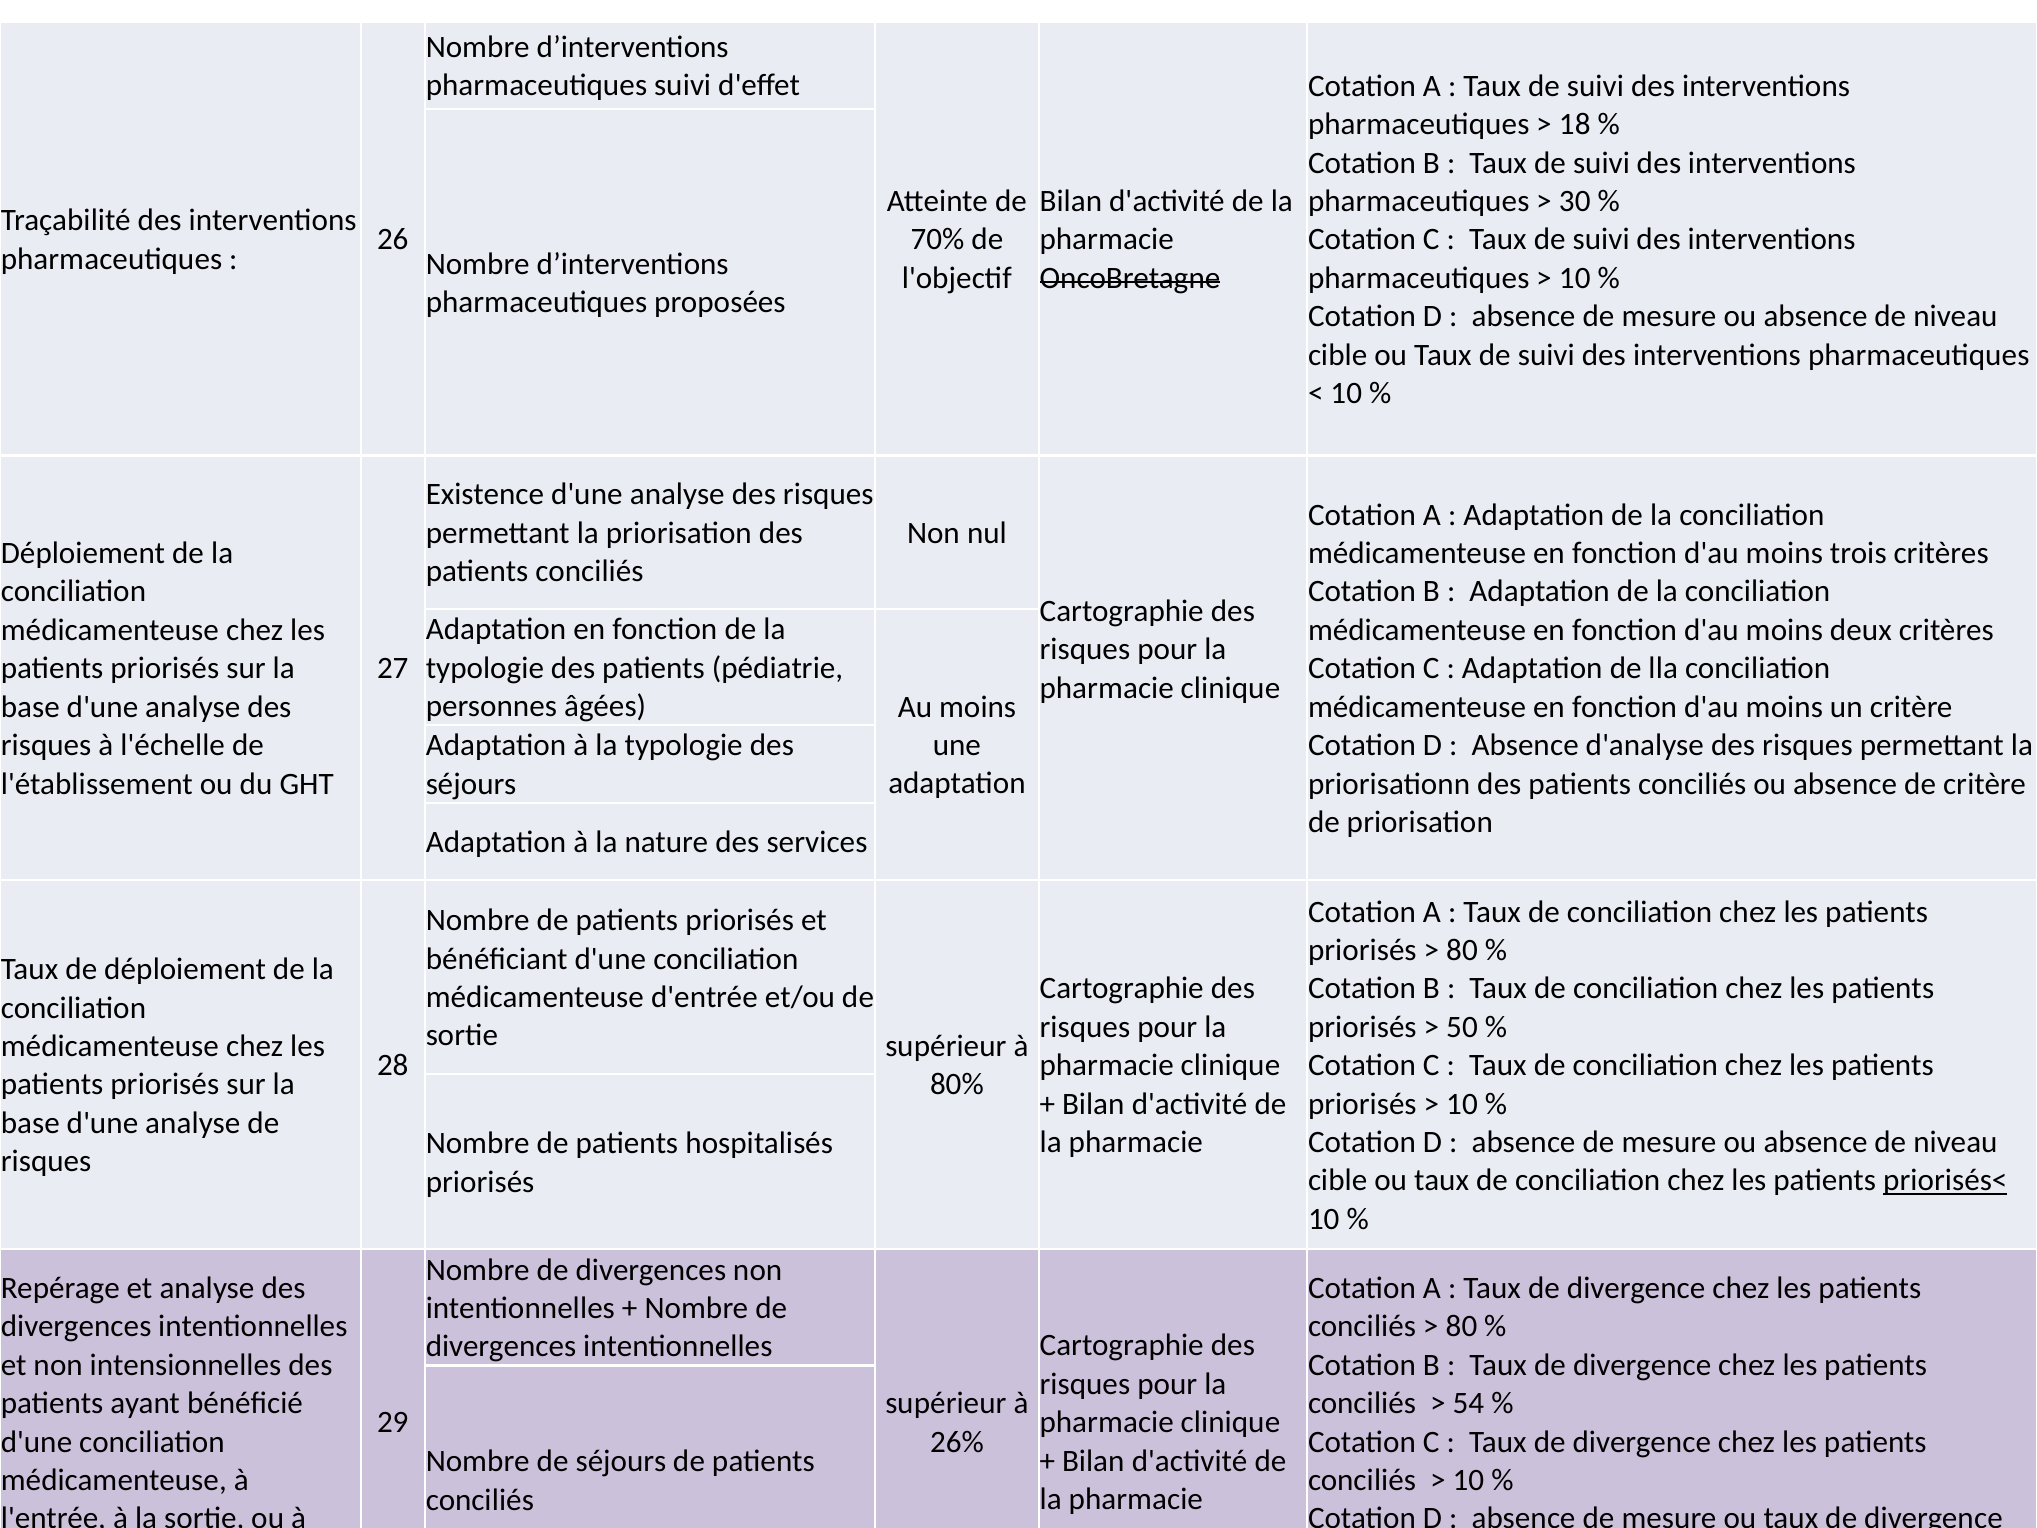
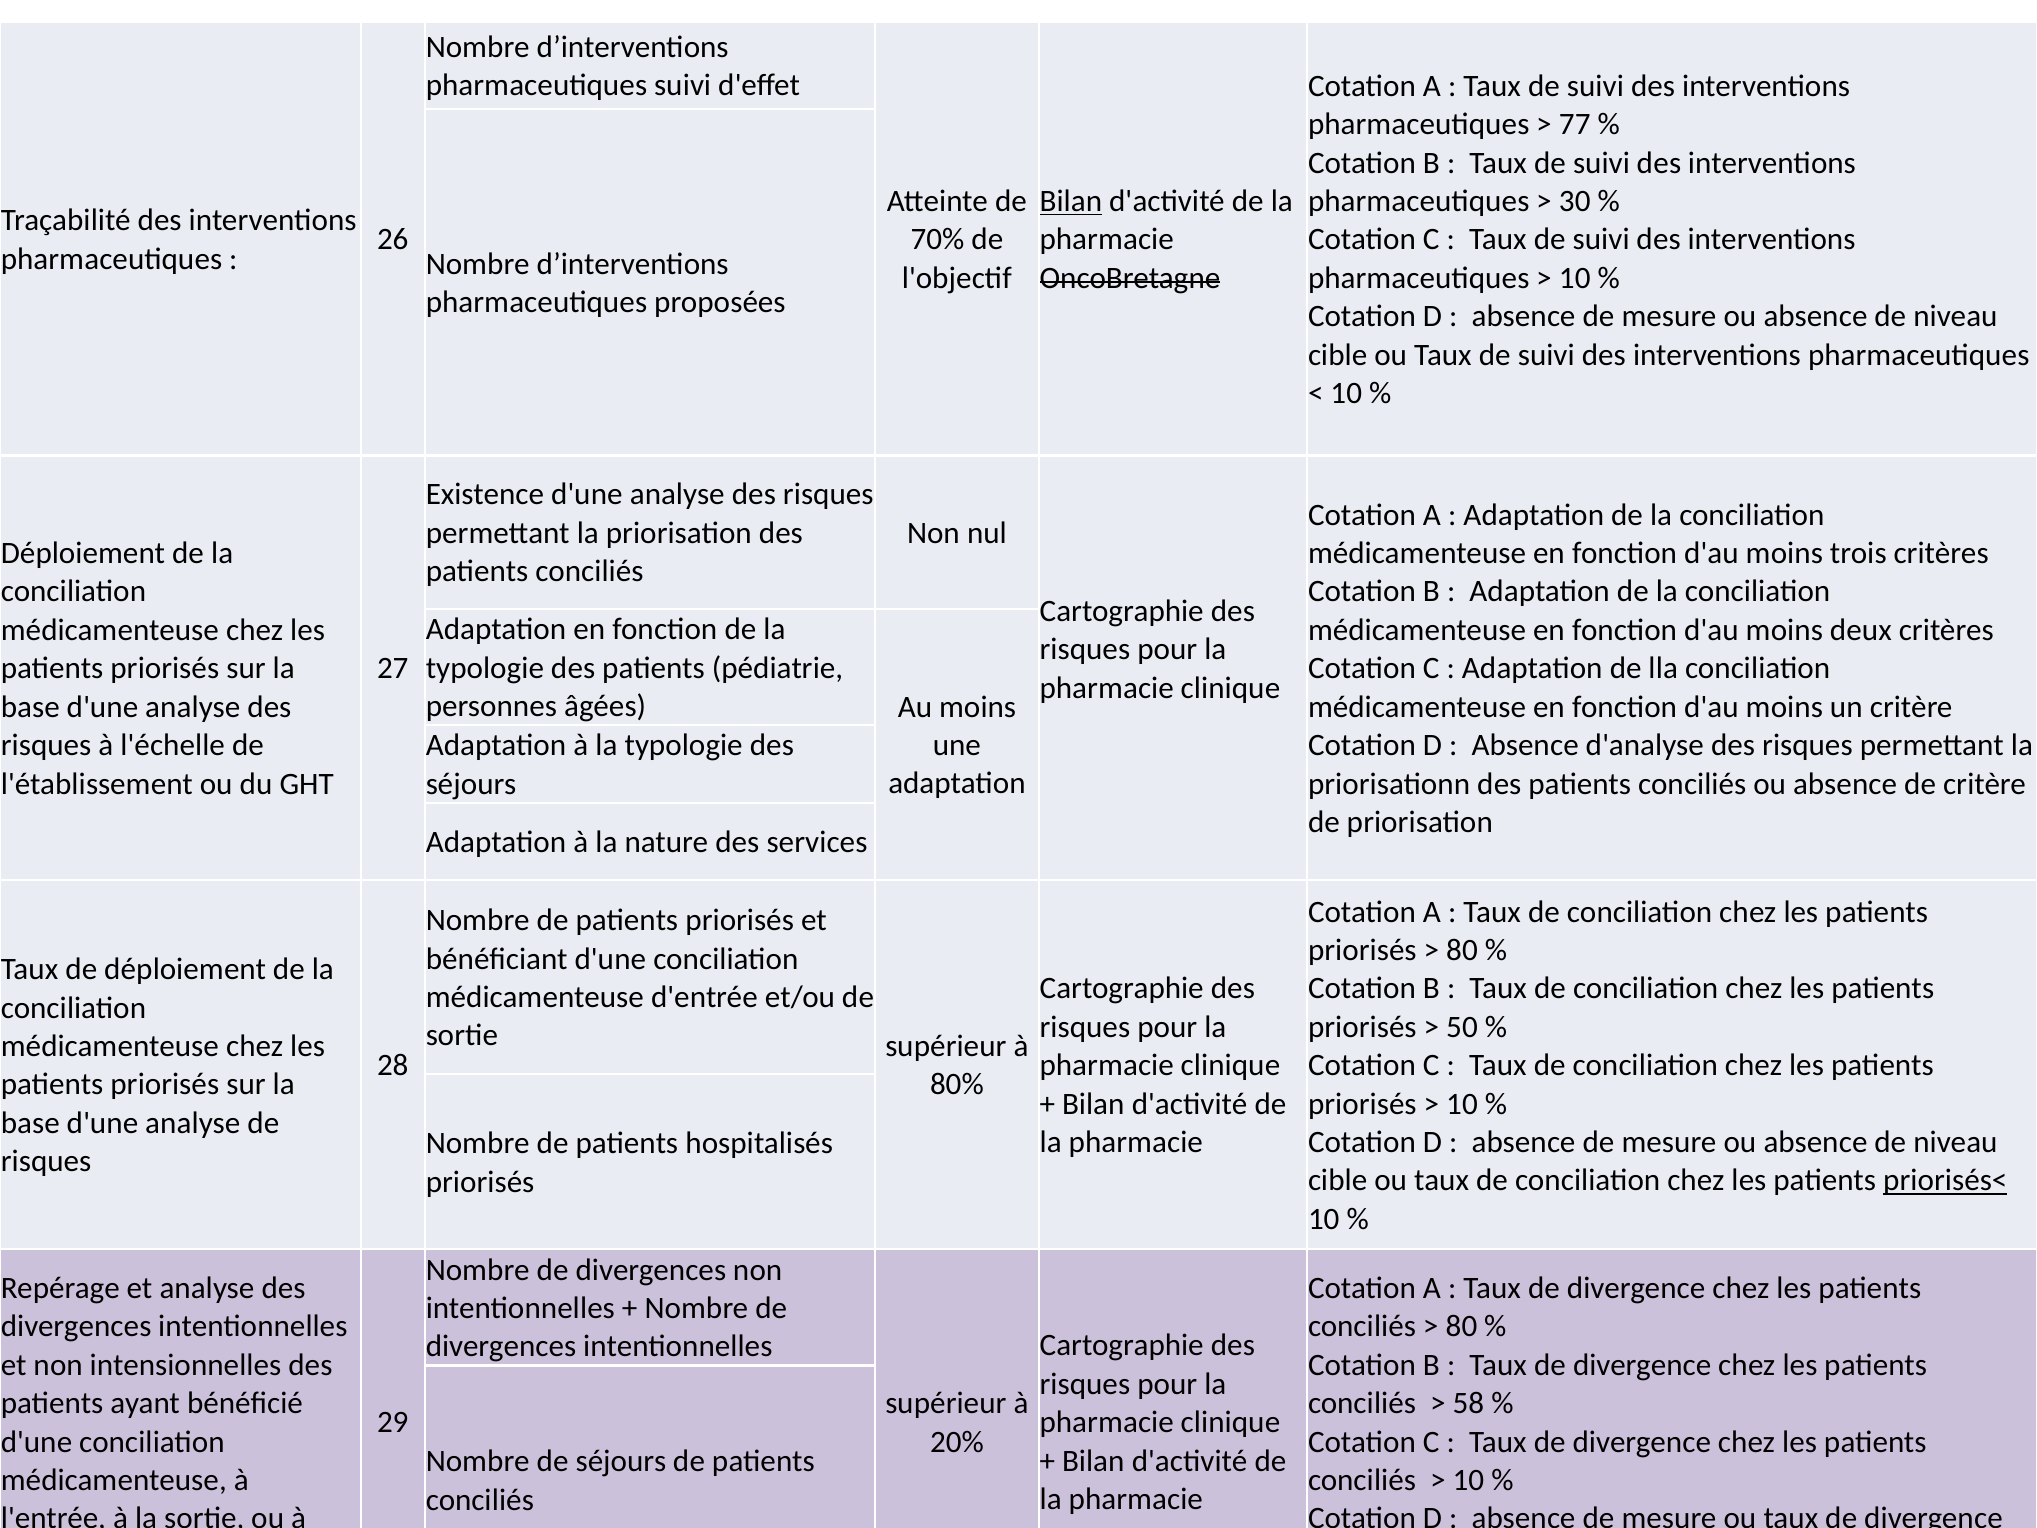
18: 18 -> 77 (1575, 124)
Bilan underline: none -> present (1071, 201)
54: 54 -> 58 (1468, 1403)
26%: 26% -> 20% (957, 1442)
